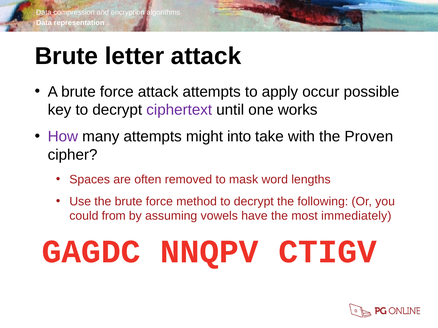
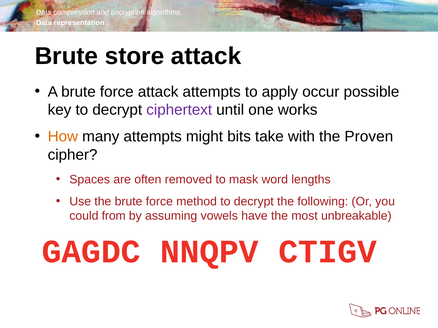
letter: letter -> store (135, 56)
How colour: purple -> orange (63, 137)
into: into -> bits (239, 137)
immediately: immediately -> unbreakable (356, 216)
